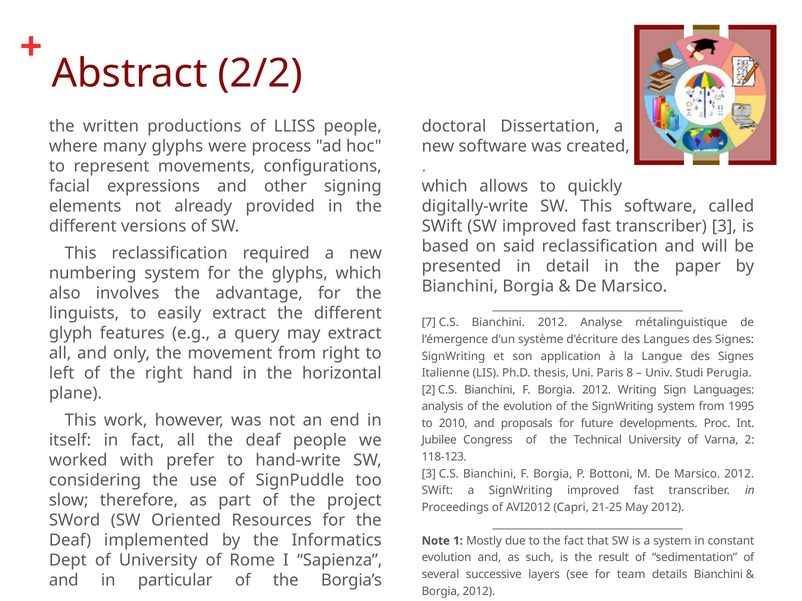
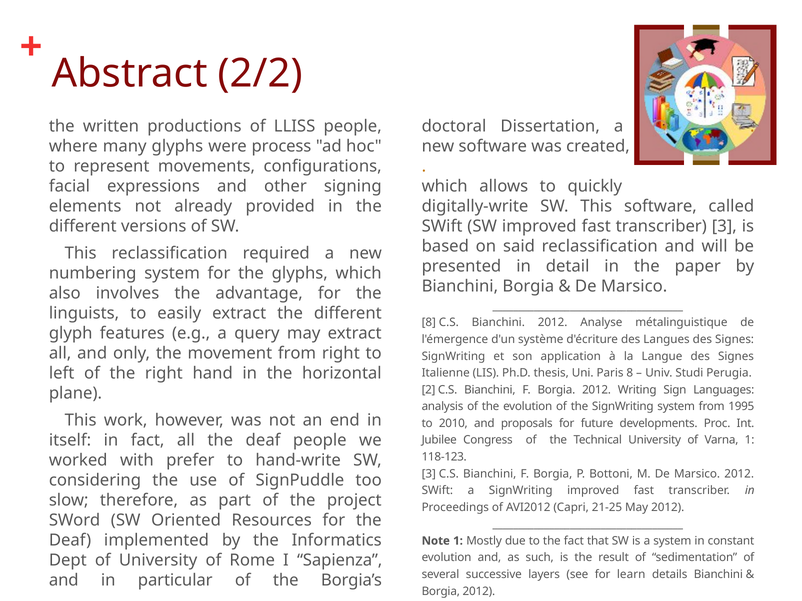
7: 7 -> 8 (429, 323)
Varna 2: 2 -> 1 (750, 440)
team: team -> learn (631, 575)
